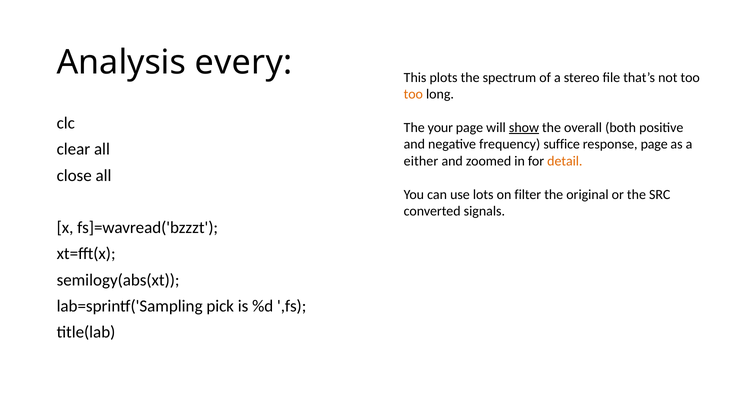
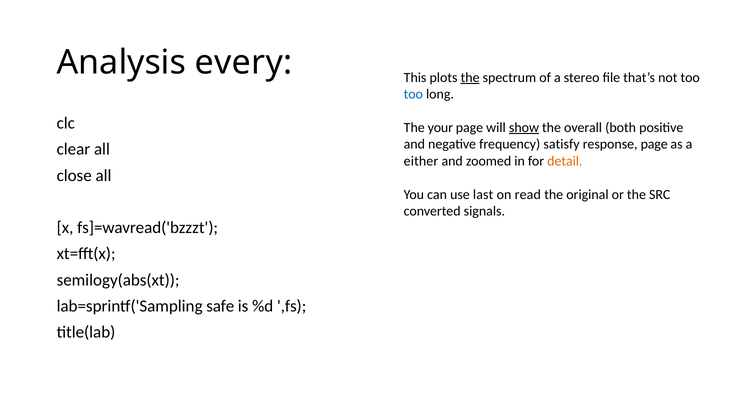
the underline: none -> present (470, 77)
too colour: orange -> blue (413, 94)
suffice: suffice -> satisfy (562, 144)
lots: lots -> last (483, 195)
filter: filter -> read (528, 195)
pick: pick -> safe (220, 306)
